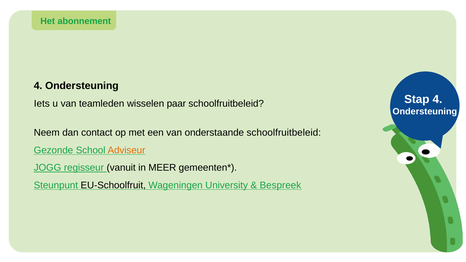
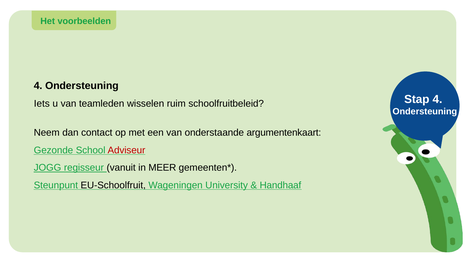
abonnement: abonnement -> voorbeelden (84, 21)
paar: paar -> ruim (176, 104)
onderstaande schoolfruitbeleid: schoolfruitbeleid -> argumentenkaart (284, 133)
Adviseur colour: orange -> red (127, 150)
Bespreek: Bespreek -> Handhaaf (280, 185)
